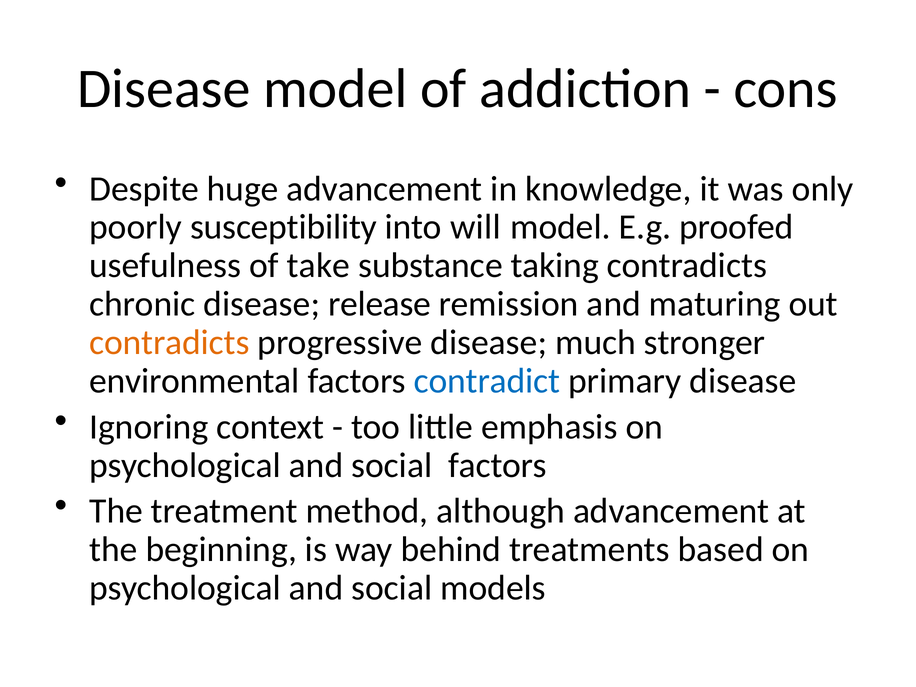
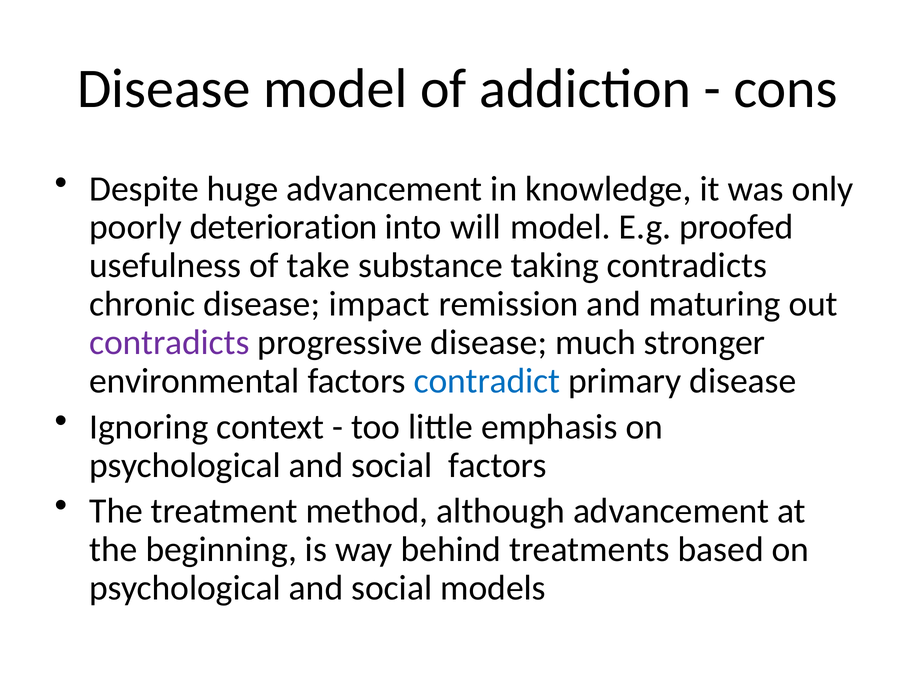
susceptibility: susceptibility -> deterioration (284, 227)
release: release -> impact (379, 304)
contradicts colour: orange -> purple (169, 343)
